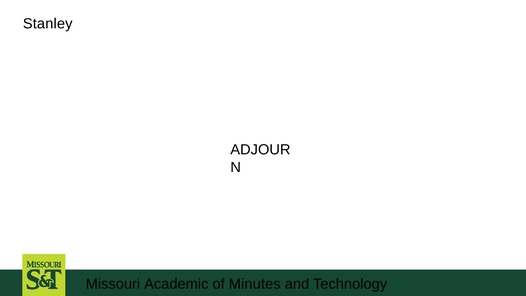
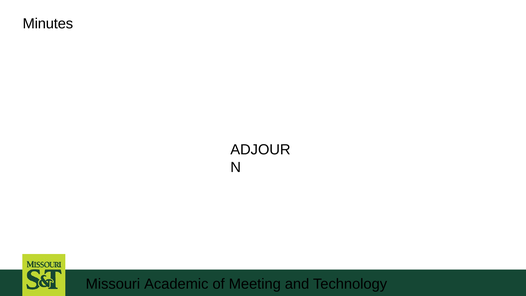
Stanley: Stanley -> Minutes (48, 24)
Minutes: Minutes -> Meeting (255, 284)
